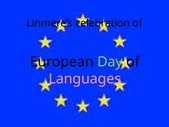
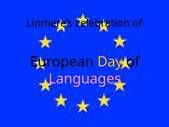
Day colour: light green -> yellow (110, 62)
